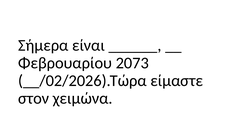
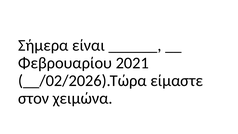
2073: 2073 -> 2021 (132, 63)
